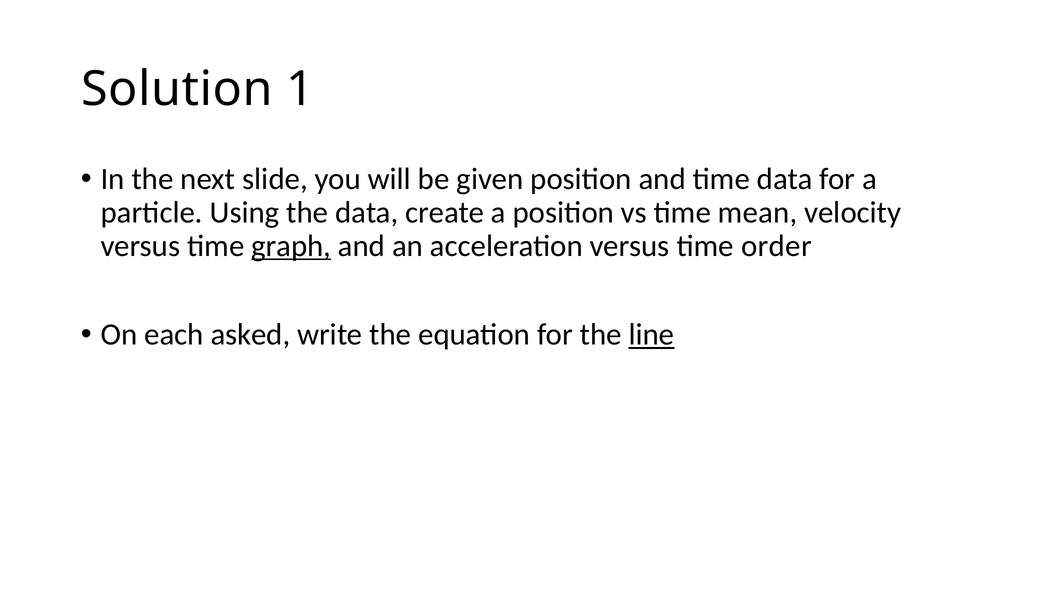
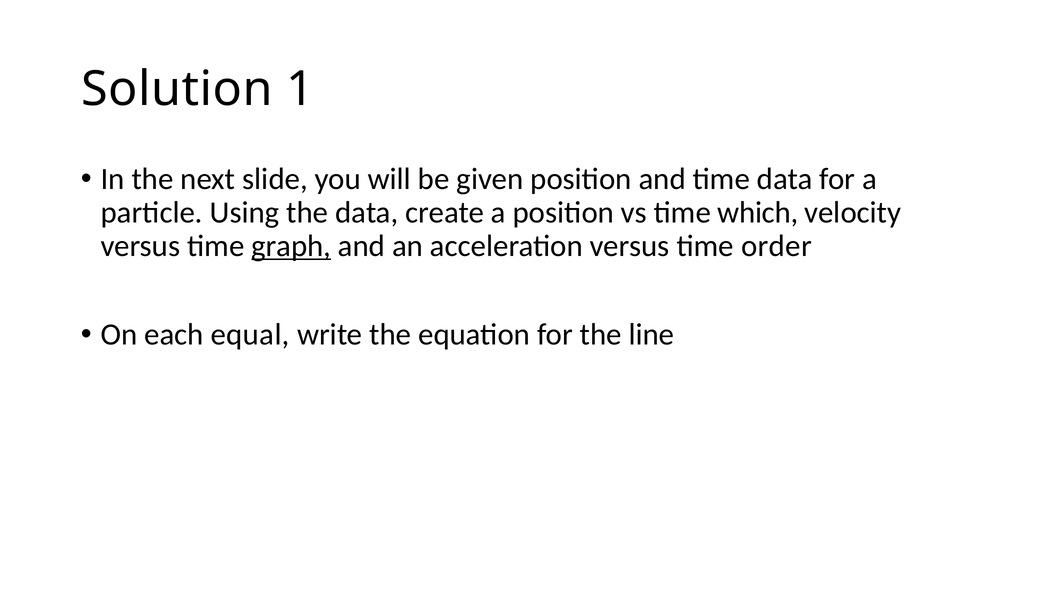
mean: mean -> which (758, 213)
asked: asked -> equal (250, 335)
line underline: present -> none (651, 335)
